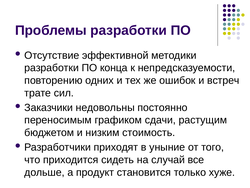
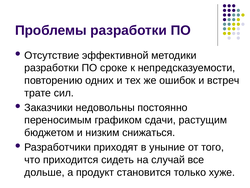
конца: конца -> сроке (114, 68)
стоимость: стоимость -> снижаться (149, 132)
